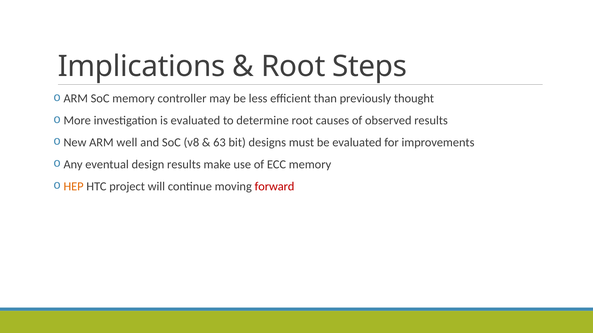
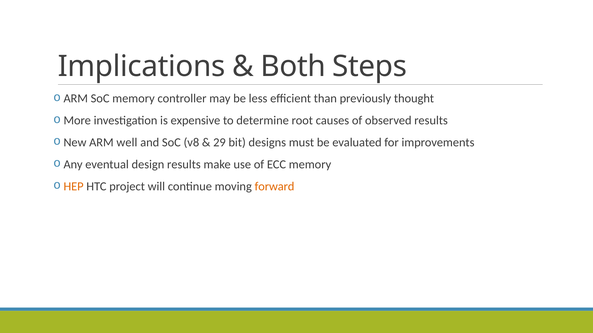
Root: Root -> Both (293, 66)
is evaluated: evaluated -> expensive (195, 121)
63: 63 -> 29 (219, 143)
forward colour: red -> orange (274, 187)
